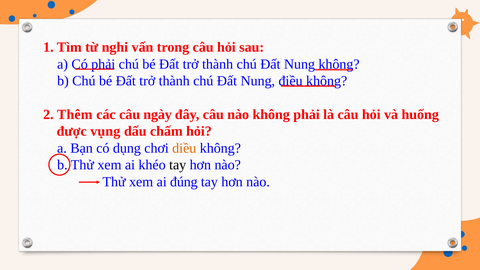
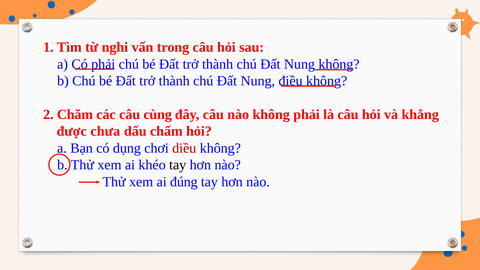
Thêm: Thêm -> Chăm (75, 114)
ngày: ngày -> cùng (158, 114)
huống: huống -> khẳng (420, 114)
vụng: vụng -> chưa (105, 131)
diều colour: orange -> red (184, 148)
